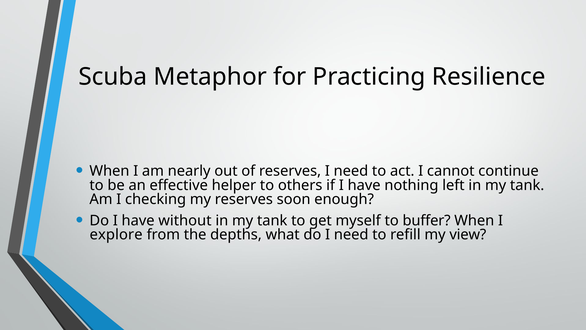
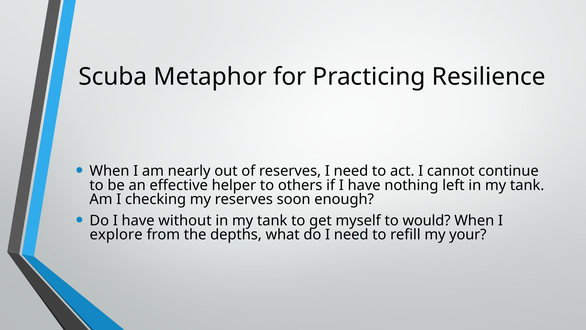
buffer: buffer -> would (427, 220)
view: view -> your (468, 234)
